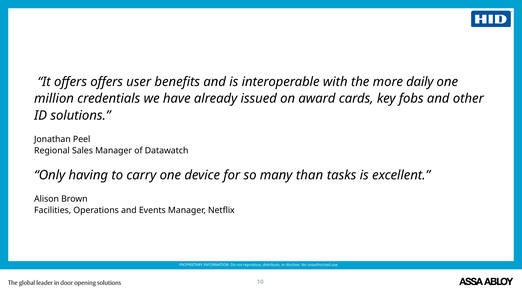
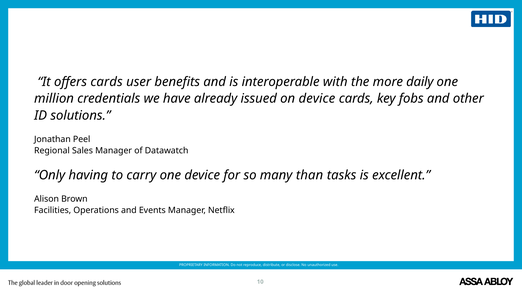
offers offers: offers -> cards (107, 82)
on award: award -> device (317, 98)
